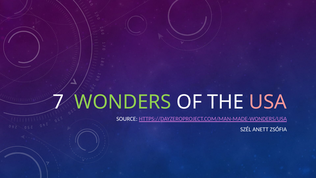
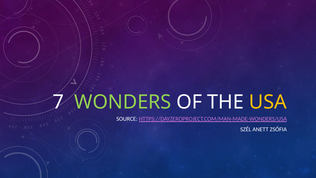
USA colour: pink -> yellow (268, 102)
